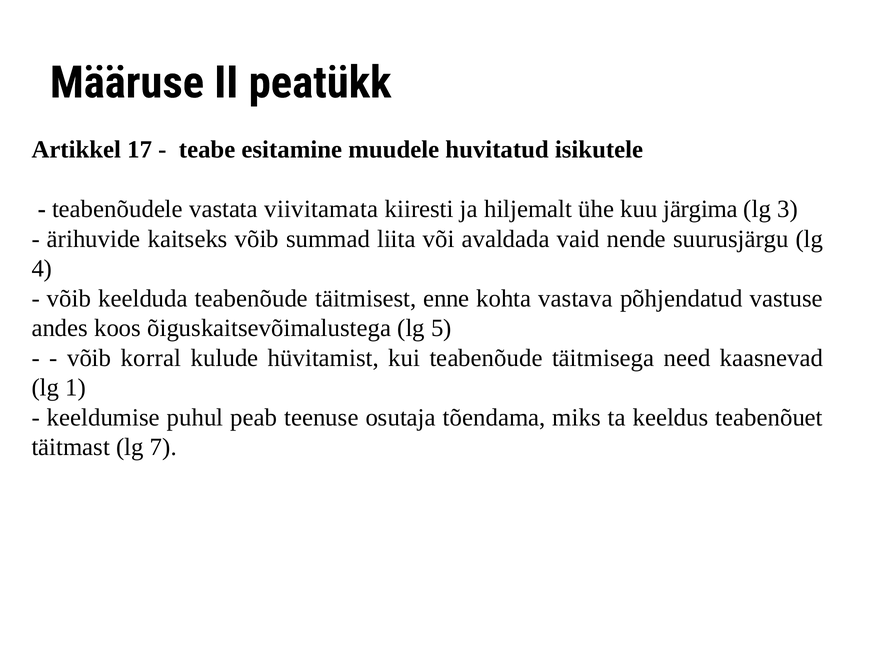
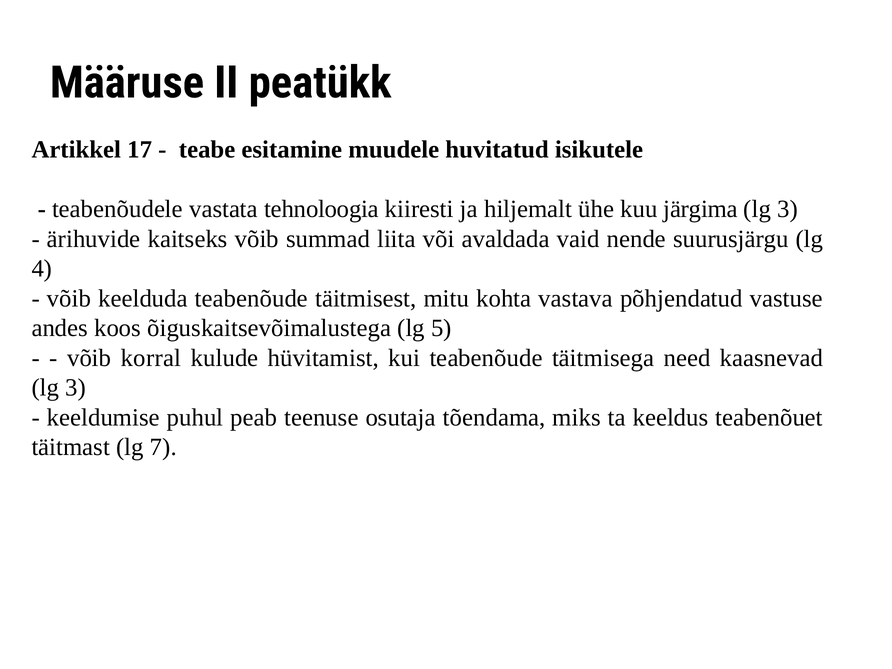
viivitamata: viivitamata -> tehnoloogia (322, 209)
enne: enne -> mitu (446, 299)
1: 1 -> 3 (76, 388)
